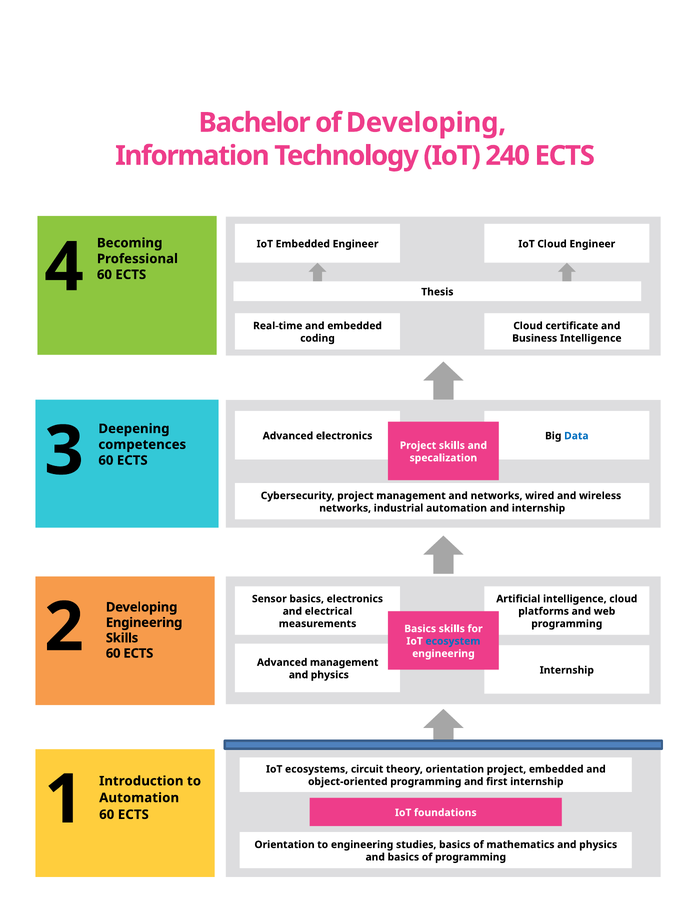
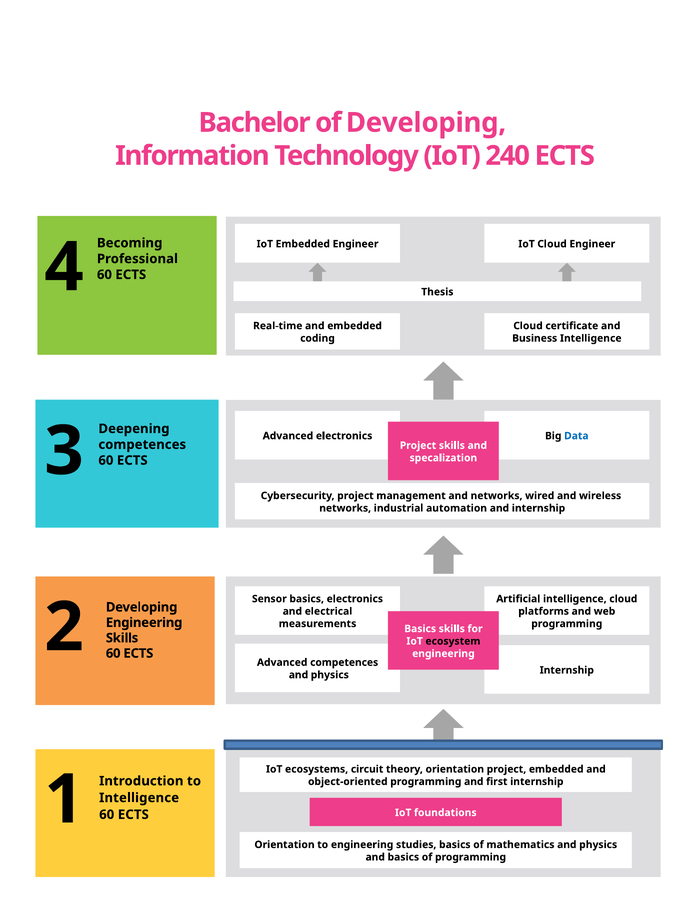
ecosystem colour: blue -> black (453, 641)
Advanced management: management -> competences (344, 662)
Automation: Automation -> Intelligence (139, 798)
